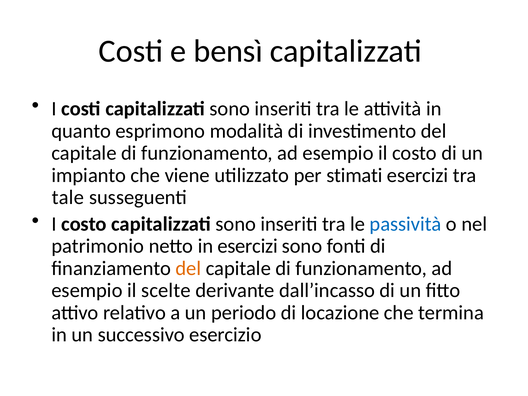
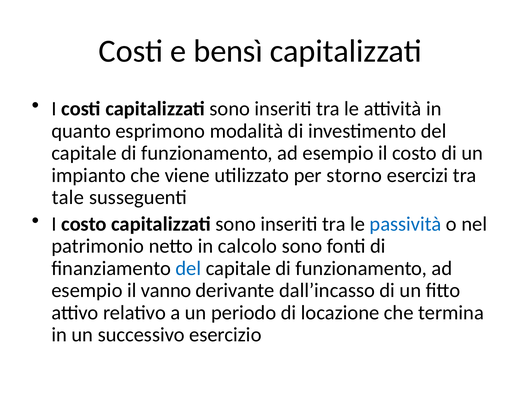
stimati: stimati -> storno (354, 175)
in esercizi: esercizi -> calcolo (247, 246)
del colour: orange -> blue (188, 268)
scelte: scelte -> vanno (166, 290)
